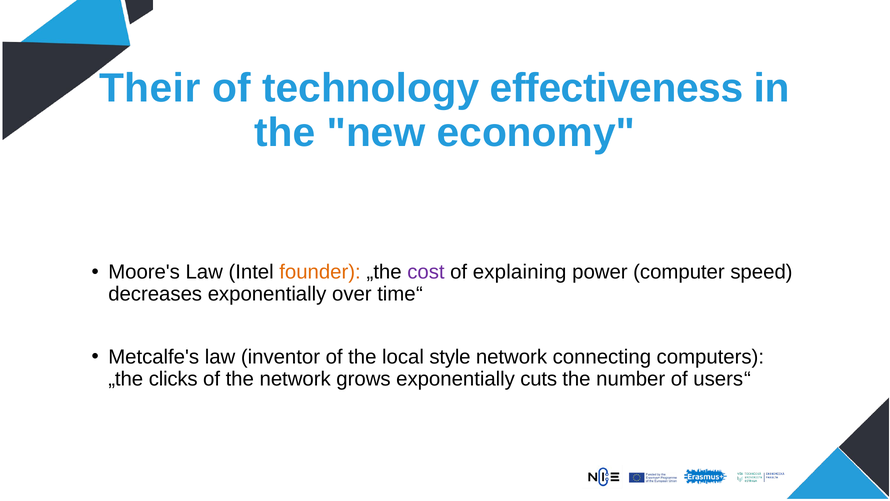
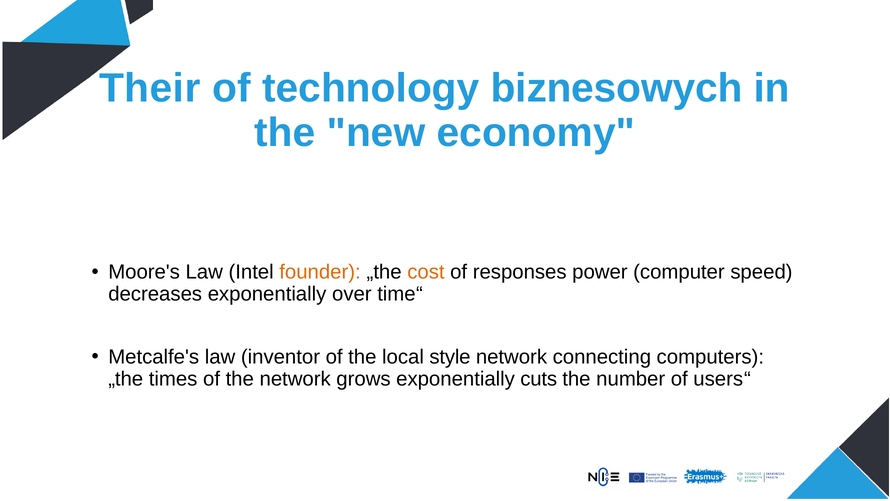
effectiveness: effectiveness -> biznesowych (617, 88)
cost colour: purple -> orange (426, 272)
explaining: explaining -> responses (520, 272)
clicks: clicks -> times (173, 378)
